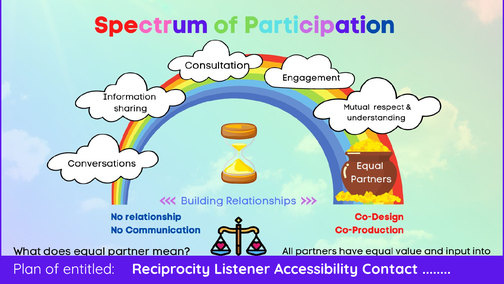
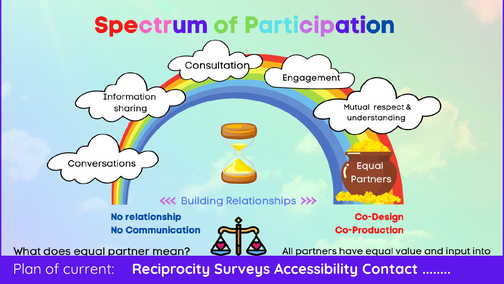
entitled: entitled -> current (89, 269)
Listener: Listener -> Surveys (242, 269)
